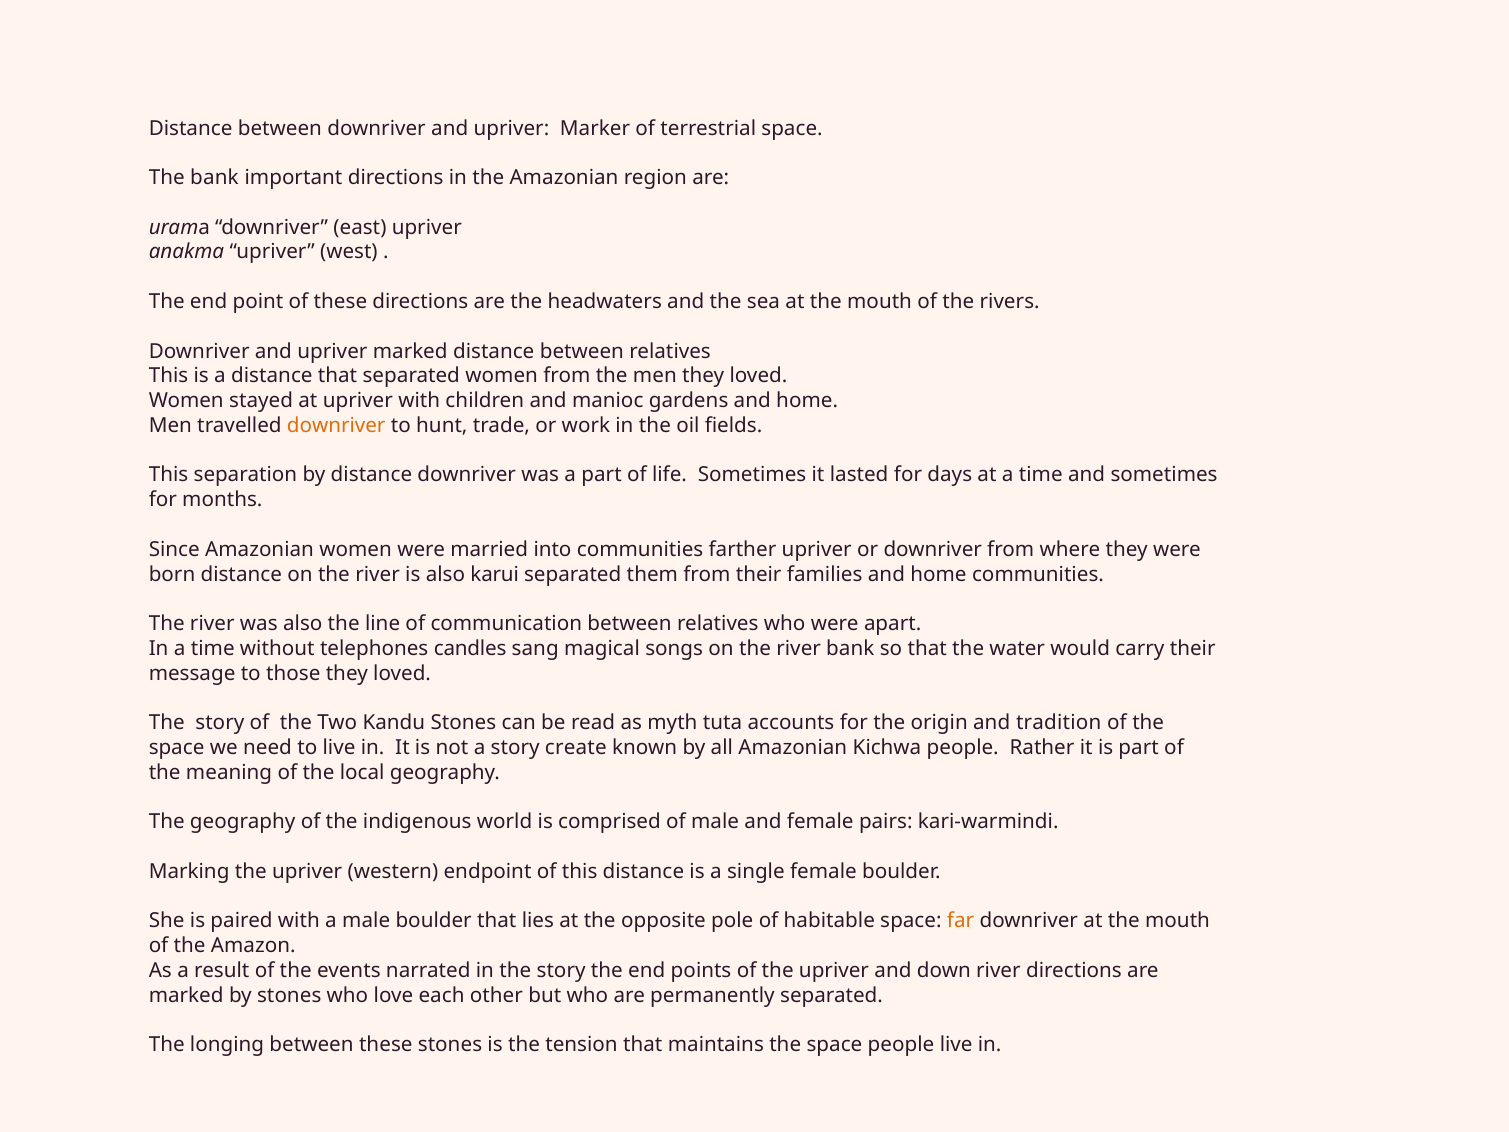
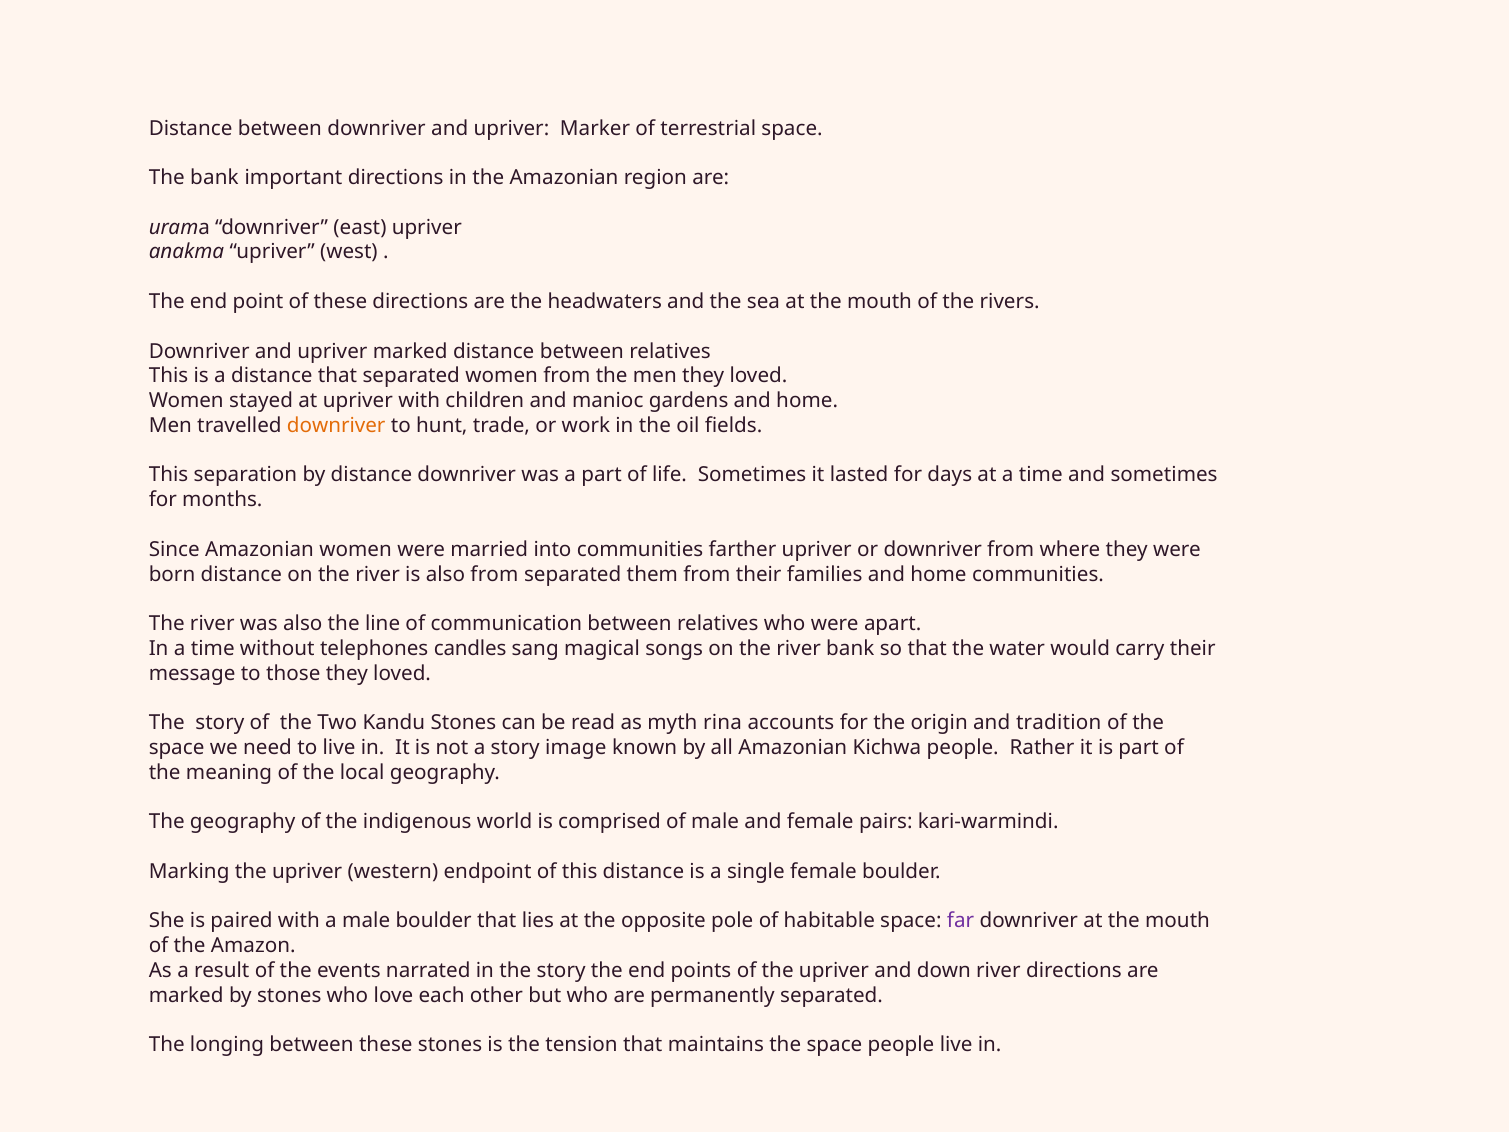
also karui: karui -> from (494, 574)
tuta: tuta -> rina (722, 723)
create: create -> image (576, 747)
far colour: orange -> purple (961, 921)
